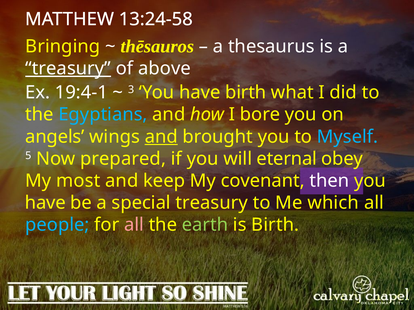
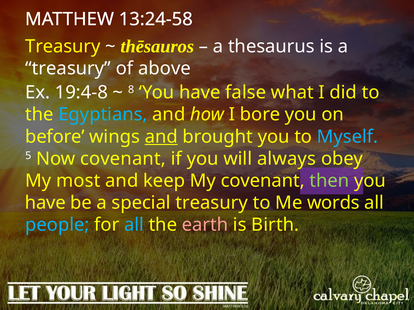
Bringing: Bringing -> Treasury (63, 46)
treasury underline: present -> none (68, 69)
19:4-1: 19:4-1 -> 19:4-8 (81, 93)
3: 3 -> 8 (131, 90)
have birth: birth -> false (246, 93)
angels: angels -> before (55, 137)
Now prepared: prepared -> covenant (123, 159)
eternal: eternal -> always (287, 159)
then colour: white -> light green (329, 181)
which: which -> words (333, 203)
all colour: pink -> light blue (134, 225)
earth colour: light green -> pink (205, 225)
